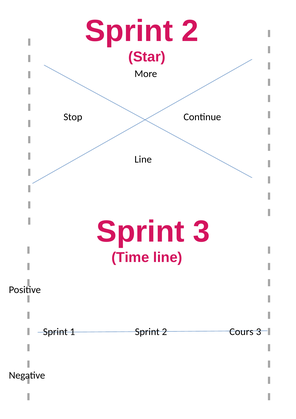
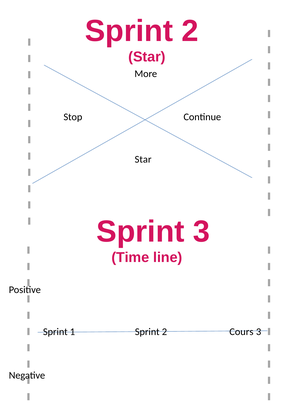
Line: Line -> Star (143, 159)
